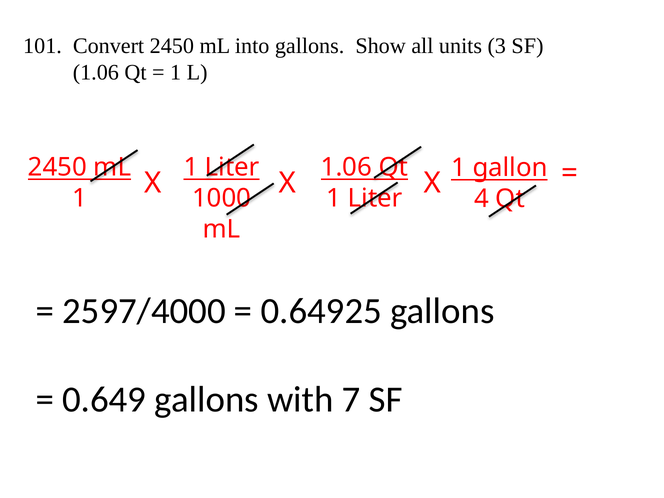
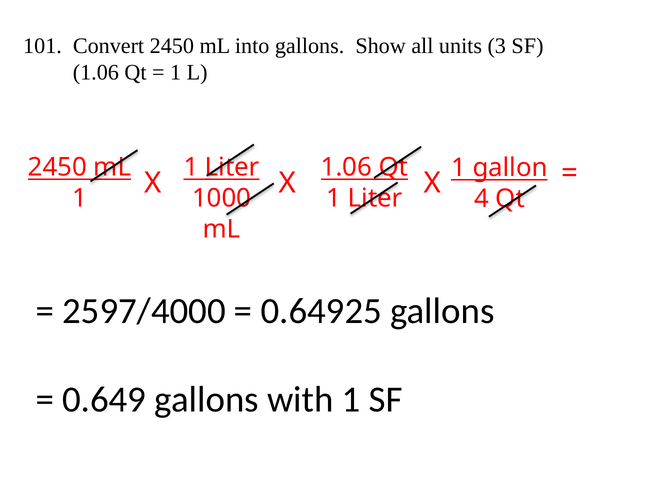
with 7: 7 -> 1 (351, 399)
